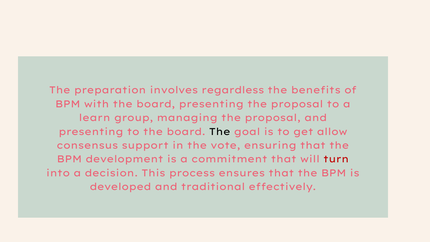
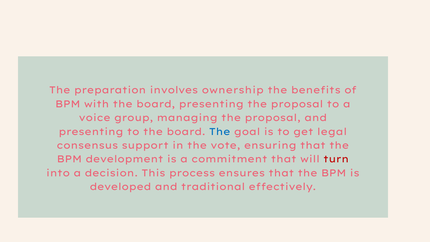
regardless: regardless -> ownership (233, 90)
learn: learn -> voice (95, 118)
The colour: black -> blue (220, 132)
allow: allow -> legal (332, 132)
